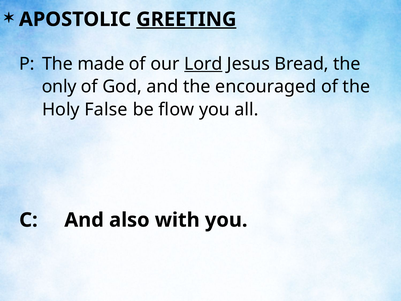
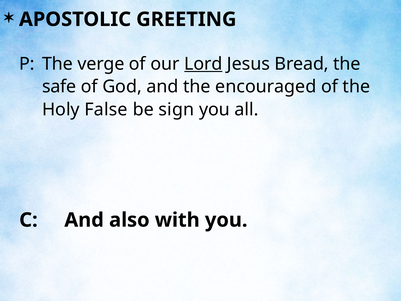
GREETING underline: present -> none (186, 19)
made: made -> verge (101, 64)
only: only -> safe (59, 87)
flow: flow -> sign (176, 110)
